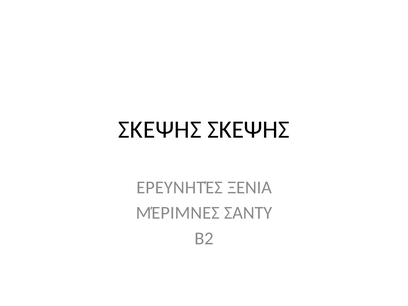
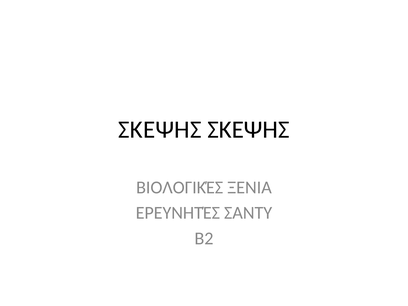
ΕΡΕΥΝΗΤΈΣ: ΕΡΕΥΝΗΤΈΣ -> ΒΙΟΛΟΓΙΚΈΣ (180, 188)
ΜΈΡΙΜΝΕΣ: ΜΈΡΙΜΝΕΣ -> ΕΡΕΥΝΗΤΈΣ (178, 213)
